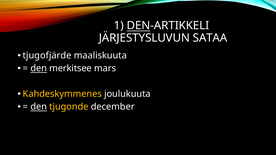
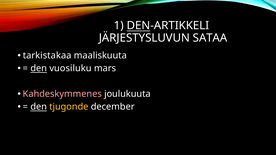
tjugofjärde: tjugofjärde -> tarkistakaa (47, 56)
merkitsee: merkitsee -> vuosiluku (70, 68)
Kahdeskymmenes colour: yellow -> pink (62, 94)
